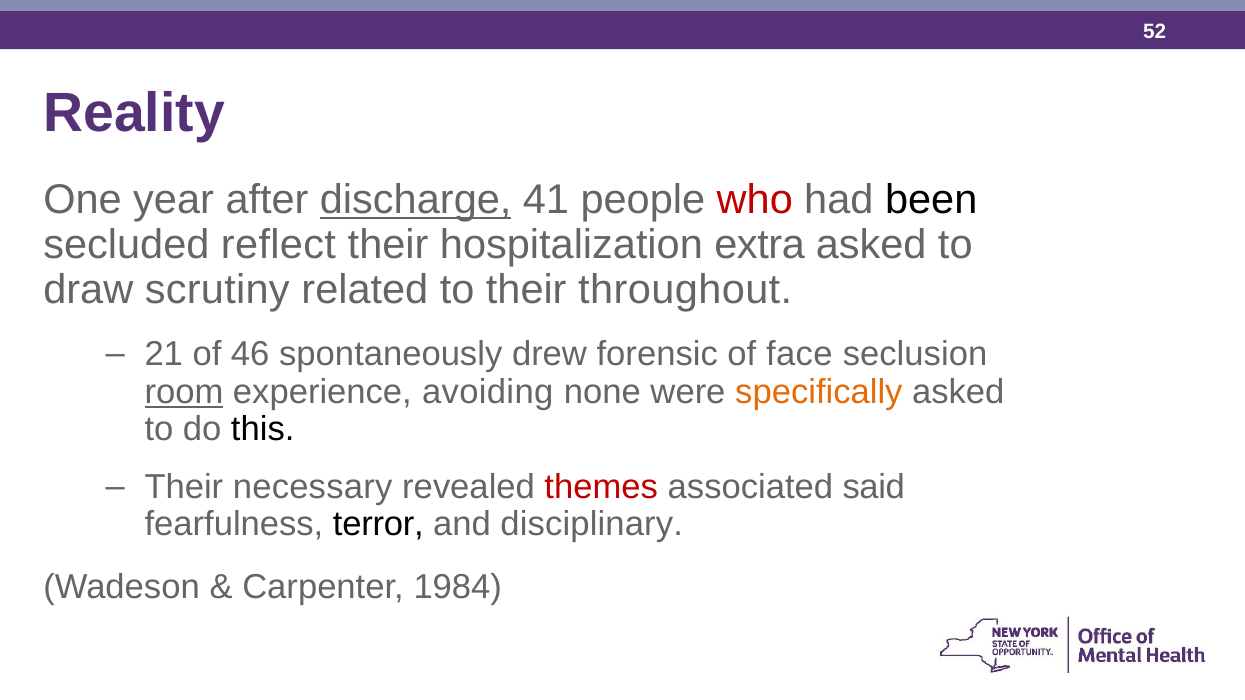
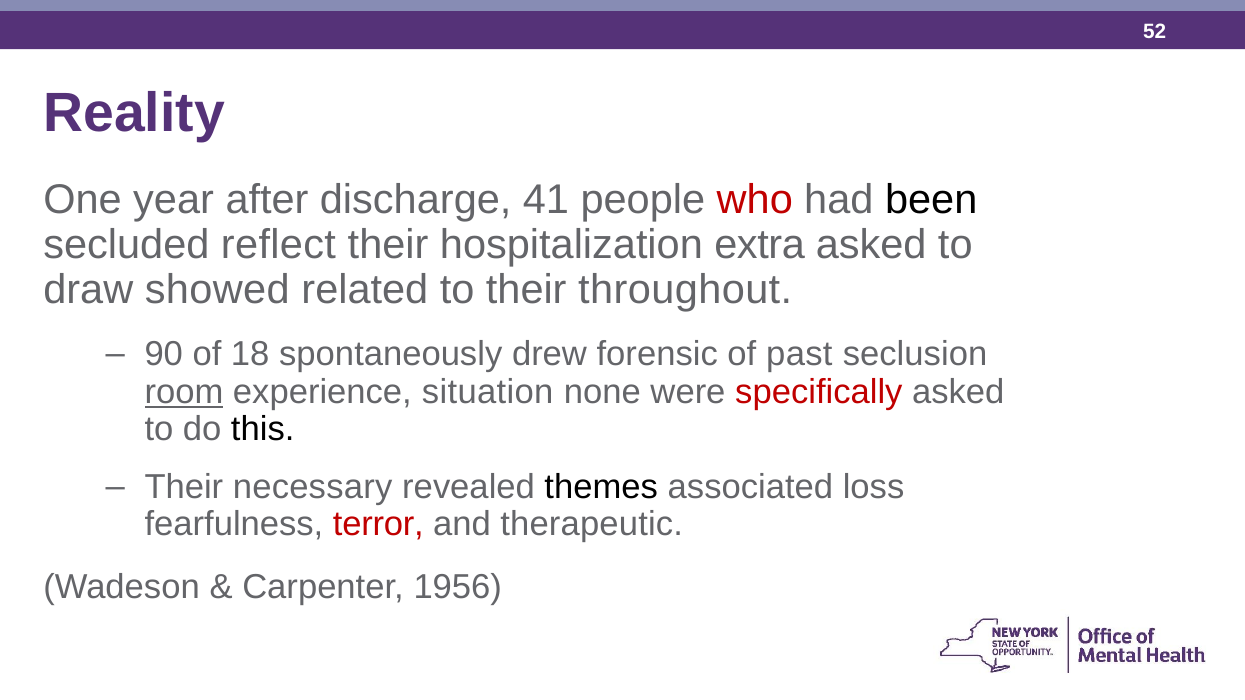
discharge underline: present -> none (416, 200)
scrutiny: scrutiny -> showed (217, 290)
21: 21 -> 90 (164, 355)
46: 46 -> 18 (250, 355)
face: face -> past (799, 355)
avoiding: avoiding -> situation (488, 392)
specifically colour: orange -> red (819, 392)
themes colour: red -> black (601, 487)
said: said -> loss (874, 487)
terror colour: black -> red (378, 525)
disciplinary: disciplinary -> therapeutic (592, 525)
1984: 1984 -> 1956 (458, 588)
